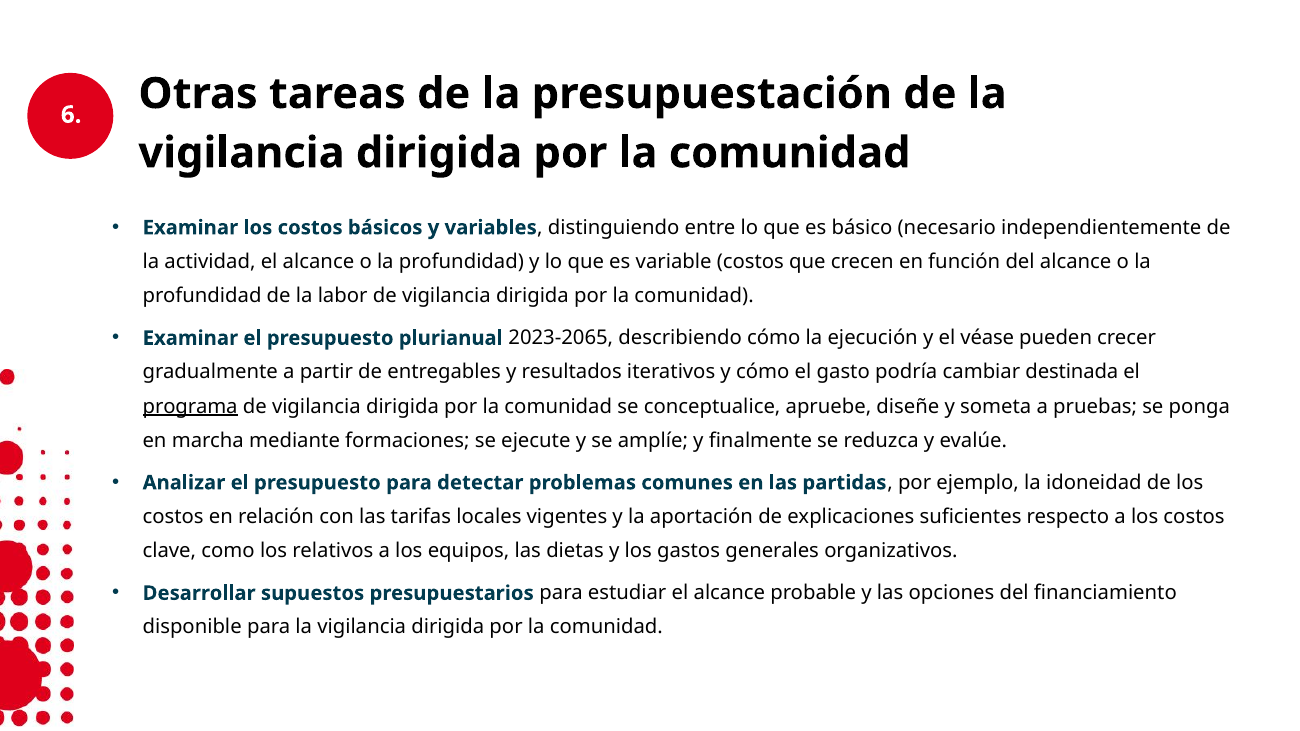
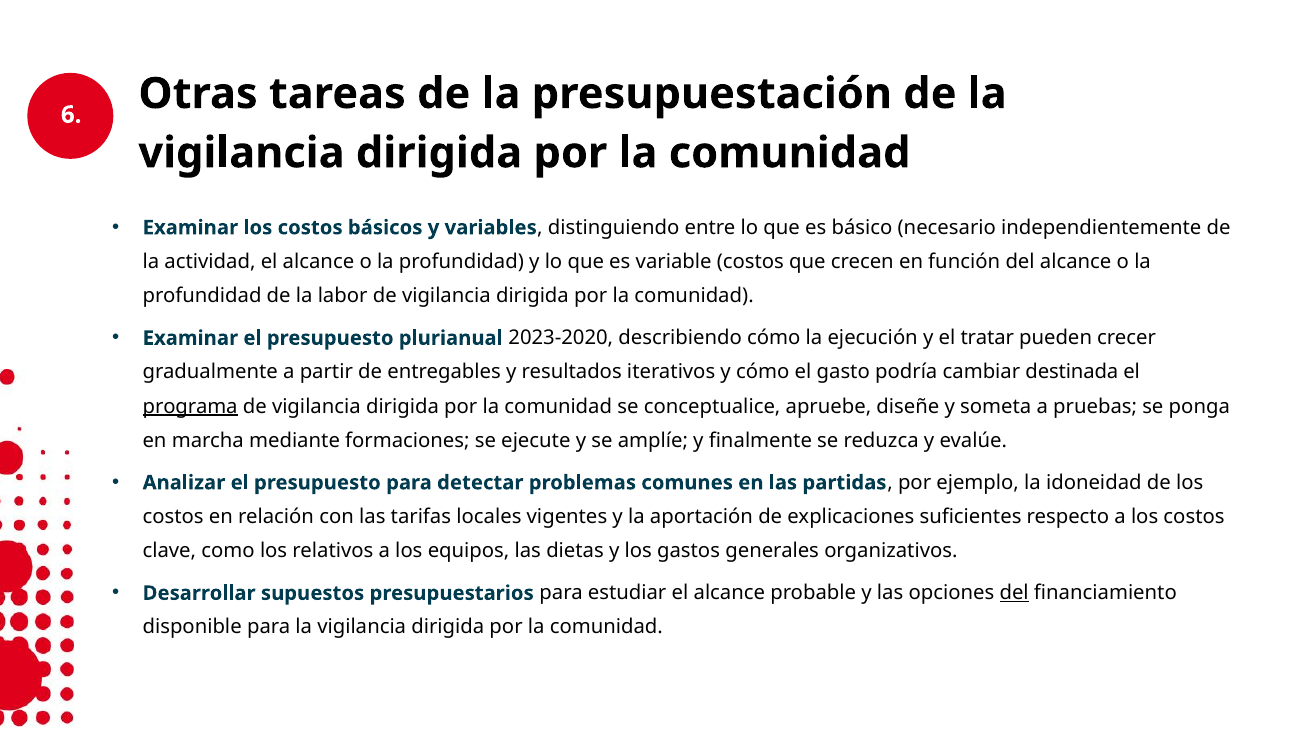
2023-2065: 2023-2065 -> 2023-2020 (561, 338)
véase: véase -> tratar (987, 338)
del underline: none -> present (1014, 593)
